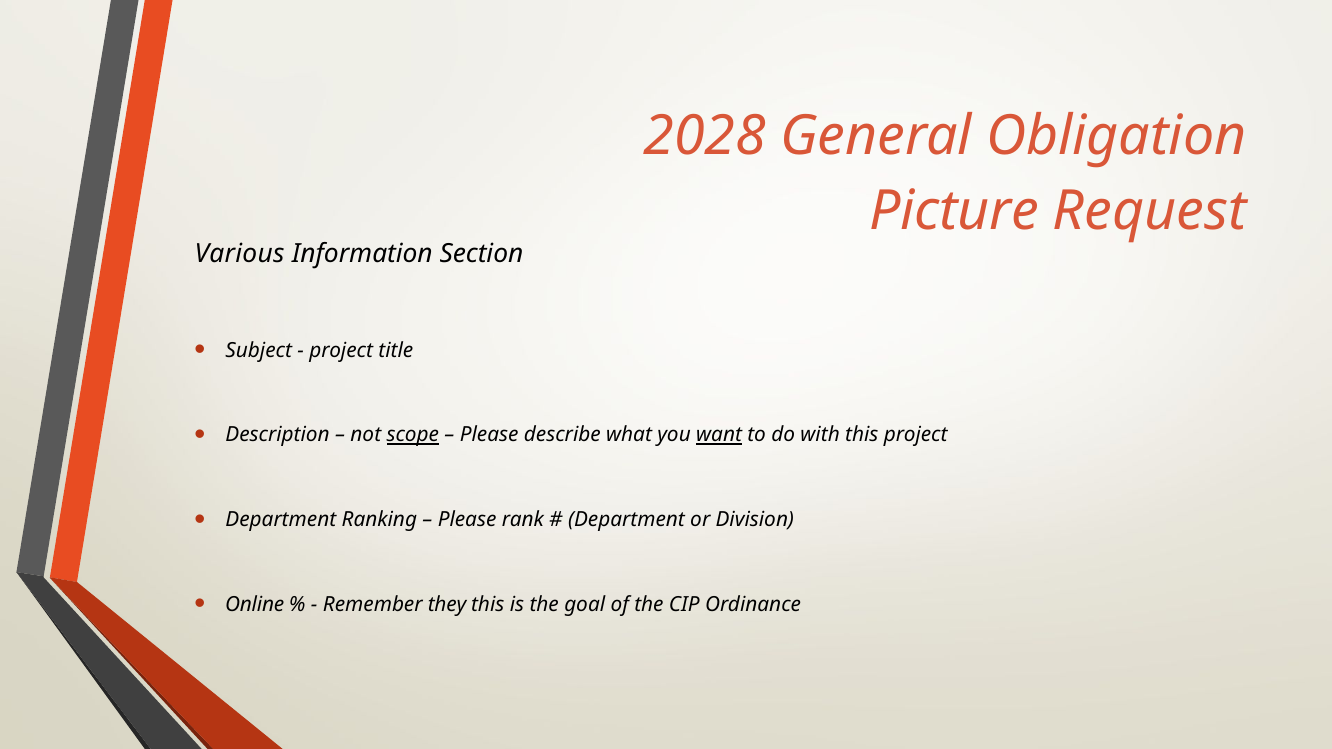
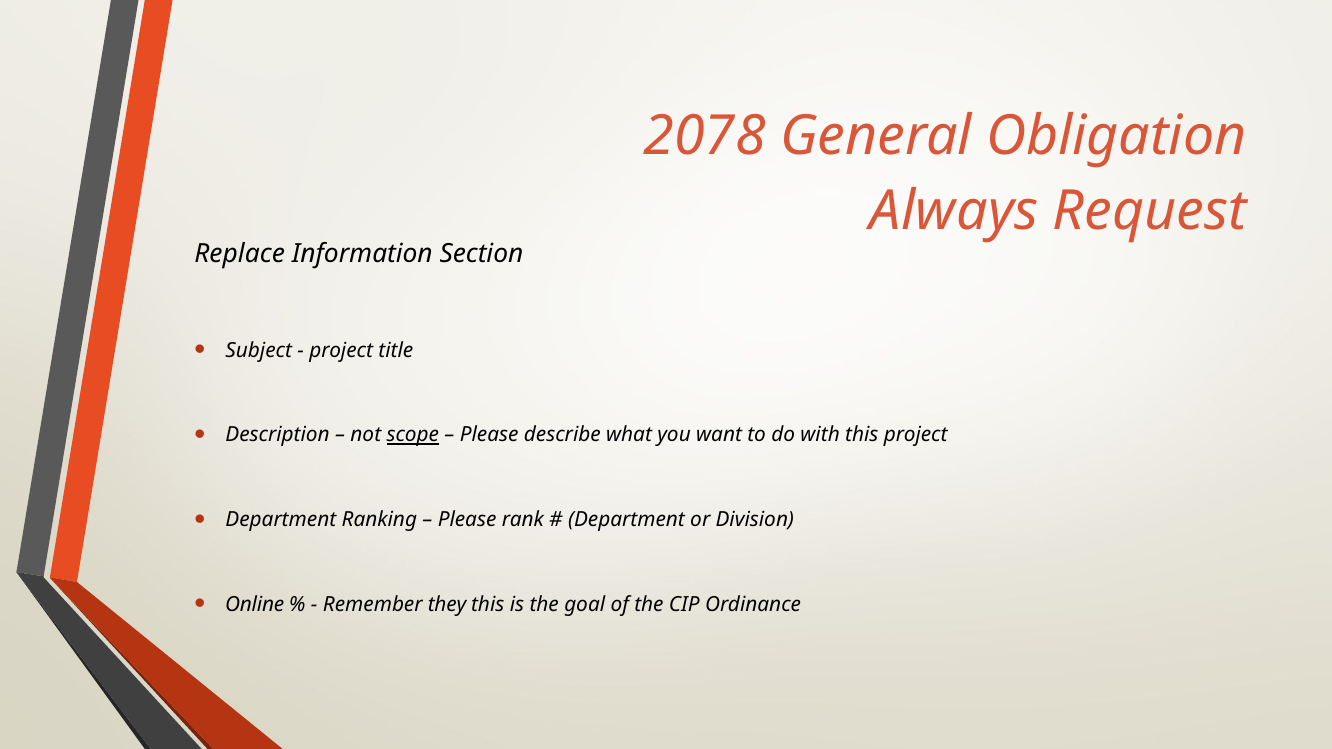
2028: 2028 -> 2078 (705, 136)
Picture: Picture -> Always (954, 212)
Various: Various -> Replace (240, 254)
want underline: present -> none (719, 435)
